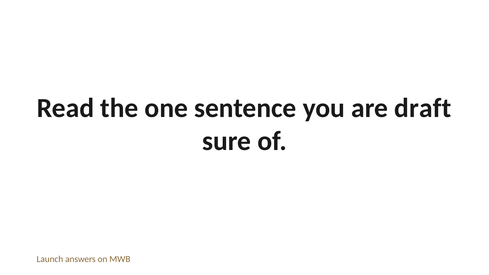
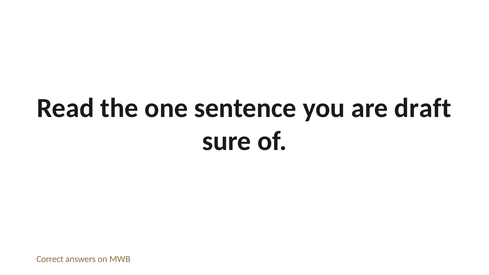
Launch: Launch -> Correct (50, 259)
